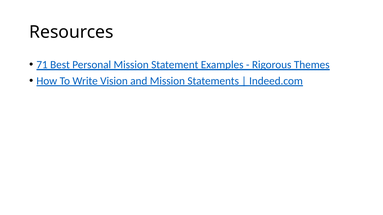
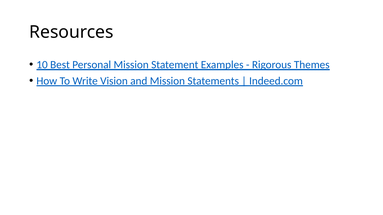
71: 71 -> 10 (42, 65)
